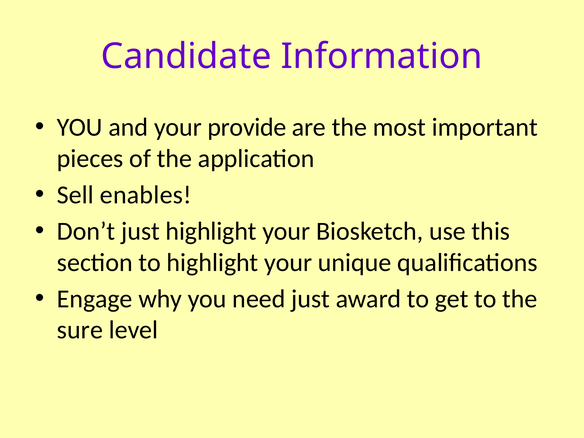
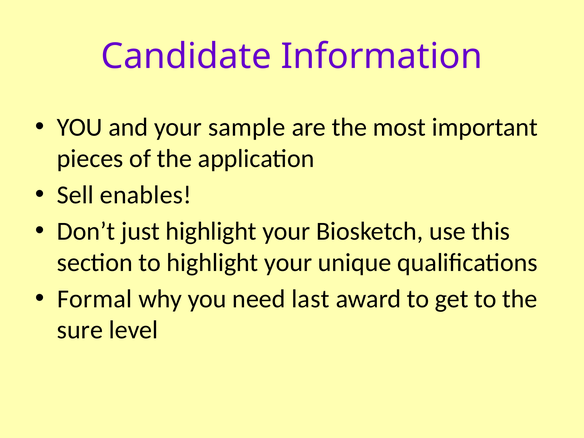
provide: provide -> sample (247, 127)
Engage: Engage -> Formal (95, 299)
need just: just -> last (310, 299)
